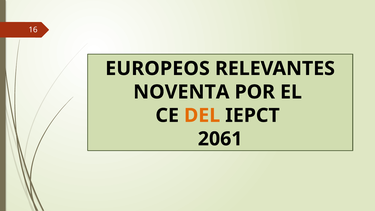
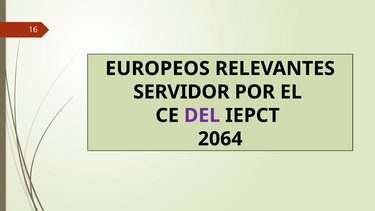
NOVENTA: NOVENTA -> SERVIDOR (181, 92)
DEL colour: orange -> purple (202, 115)
2061: 2061 -> 2064 (220, 139)
